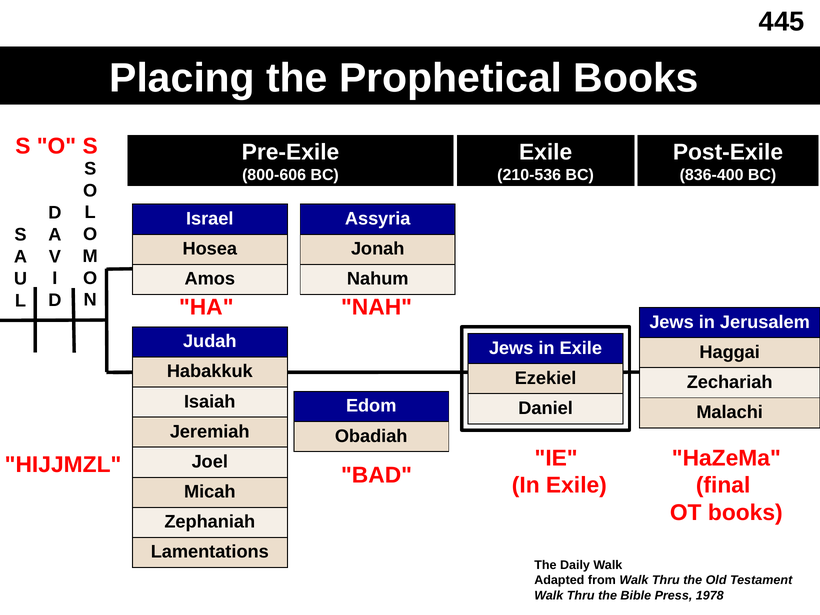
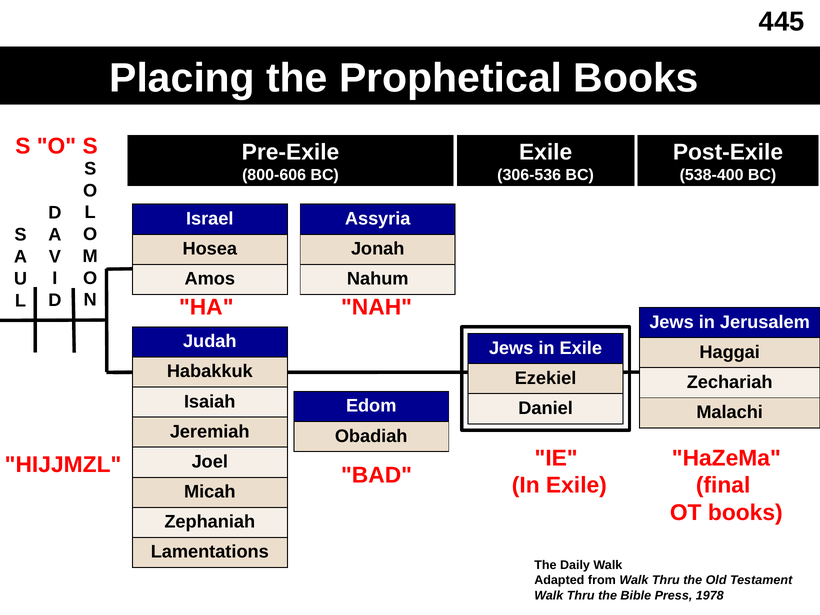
210-536: 210-536 -> 306-536 (529, 175)
836-400: 836-400 -> 538-400 (712, 175)
